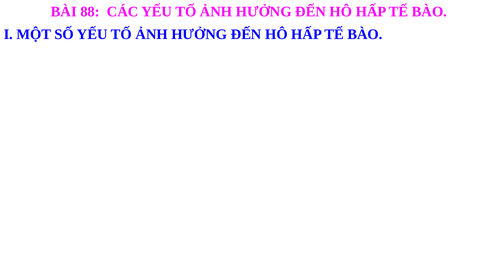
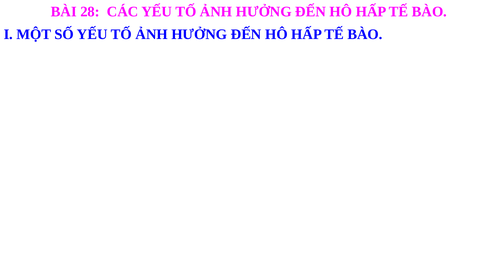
88: 88 -> 28 (90, 12)
